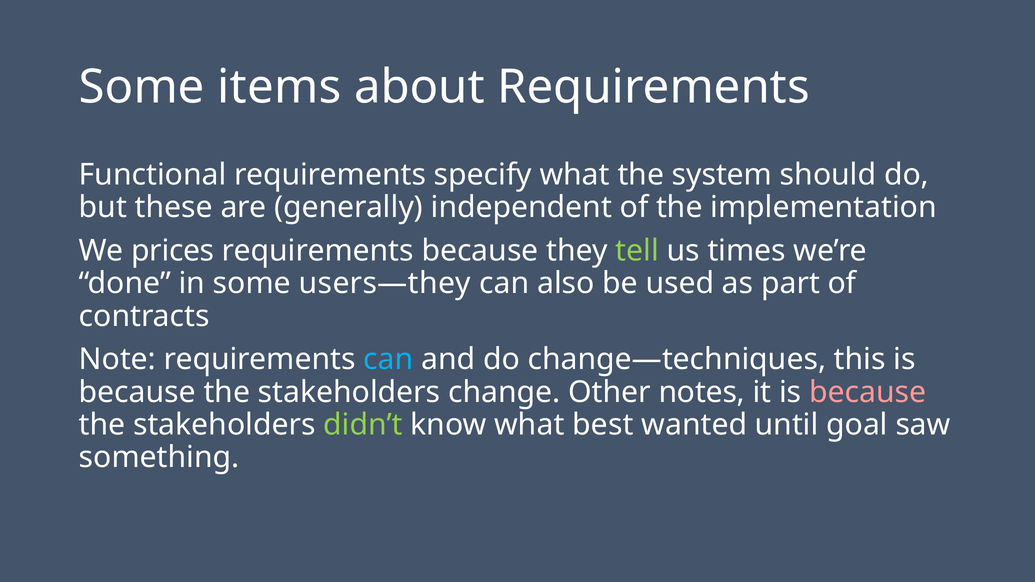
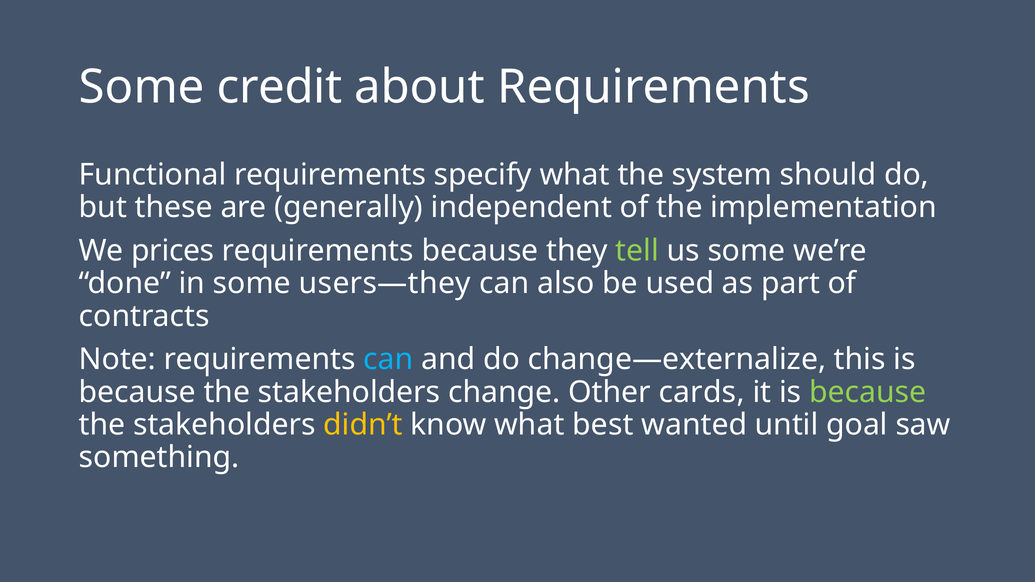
items: items -> credit (280, 87)
us times: times -> some (747, 251)
change—techniques: change—techniques -> change—externalize (677, 360)
notes: notes -> cards (702, 392)
because colour: pink -> light green (868, 392)
didn’t colour: light green -> yellow (363, 425)
